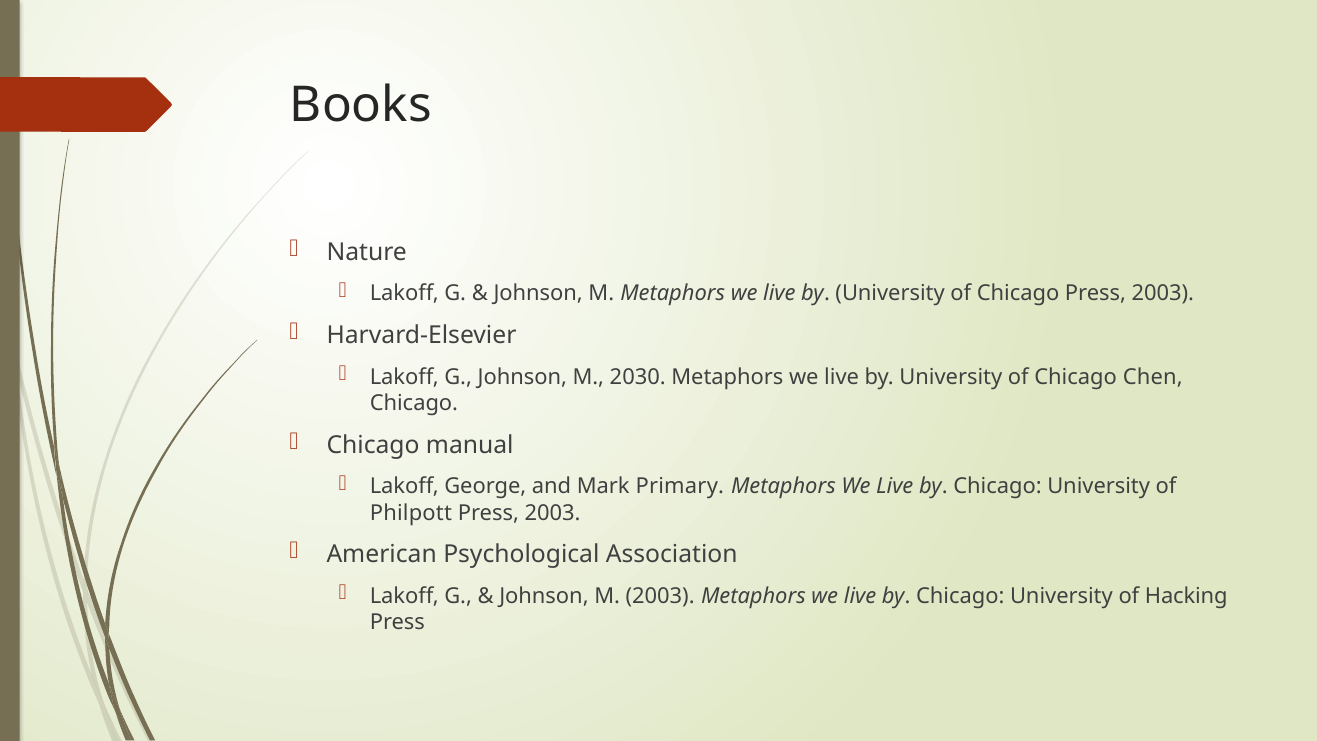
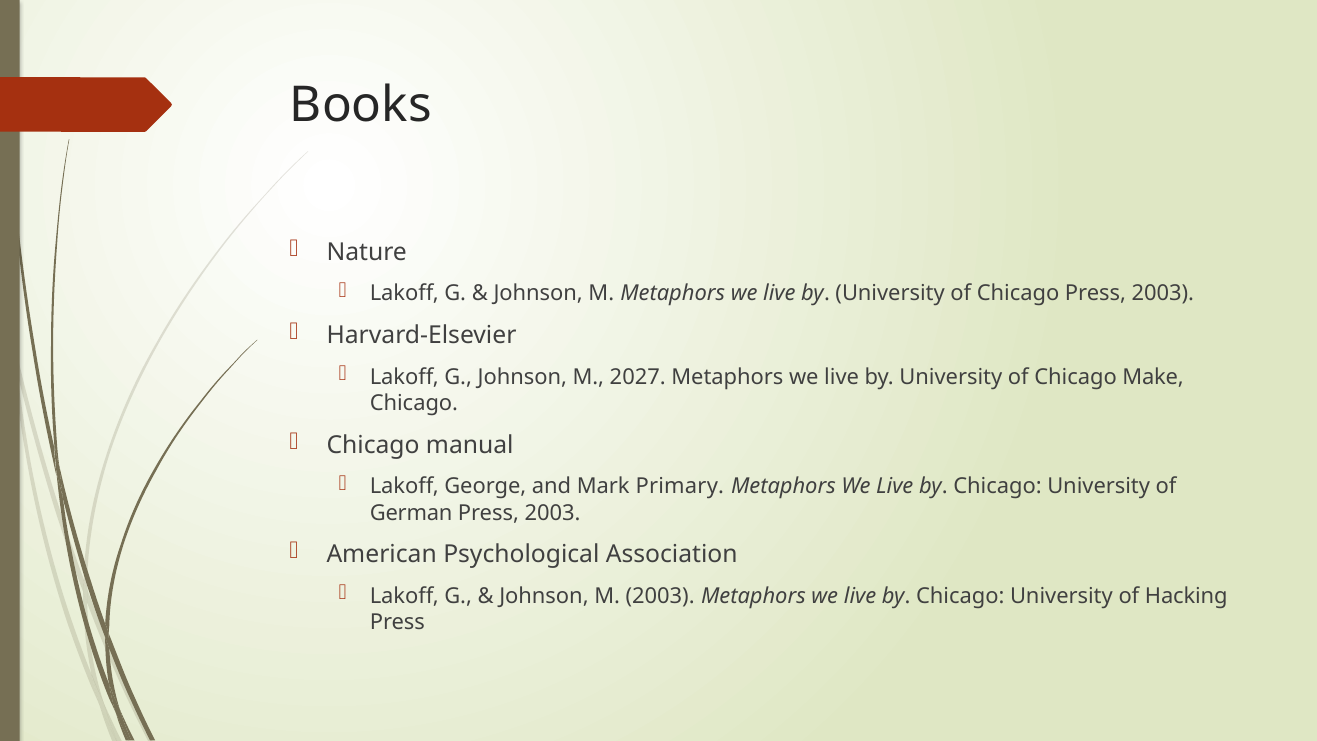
2030: 2030 -> 2027 (638, 377)
Chen: Chen -> Make (1153, 377)
Philpott: Philpott -> German (411, 513)
